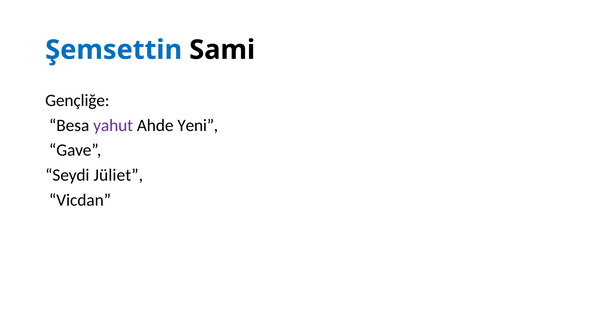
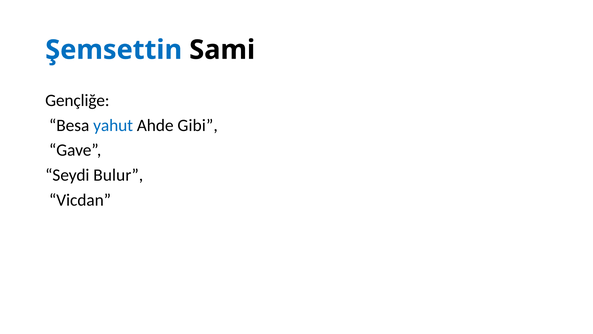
yahut colour: purple -> blue (113, 125)
Yeni: Yeni -> Gibi (198, 125)
Jüliet: Jüliet -> Bulur (118, 175)
